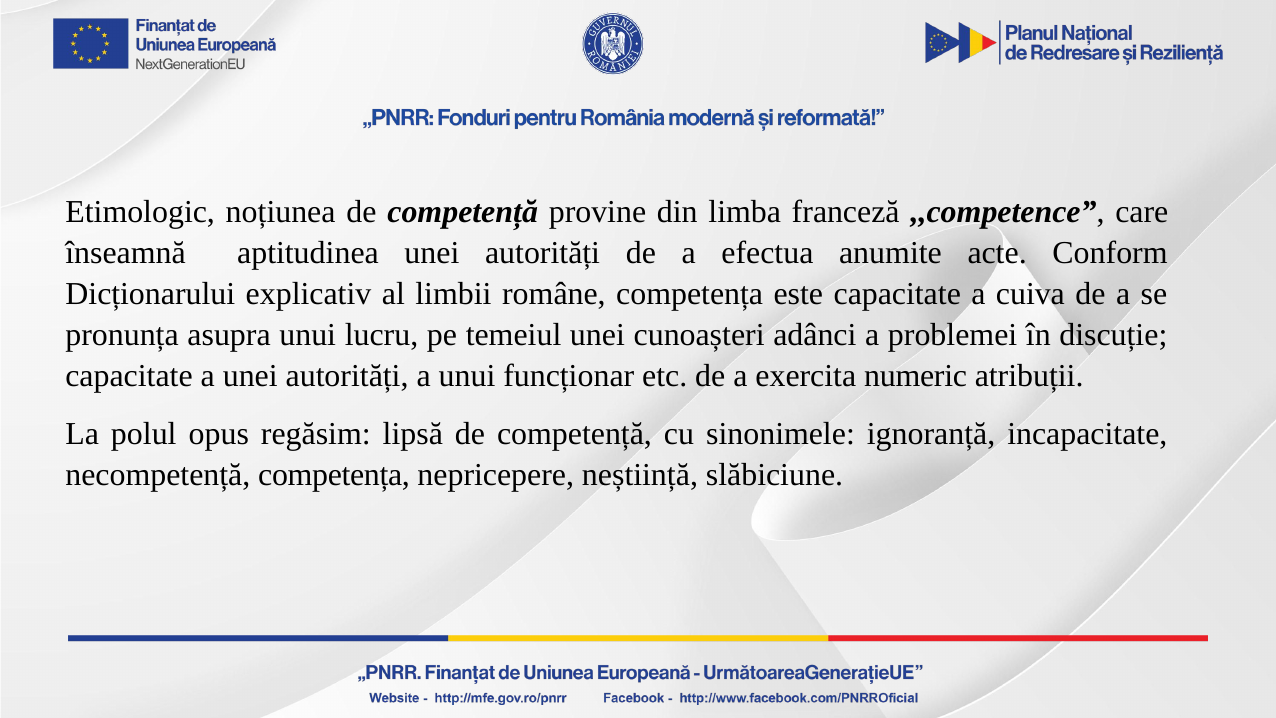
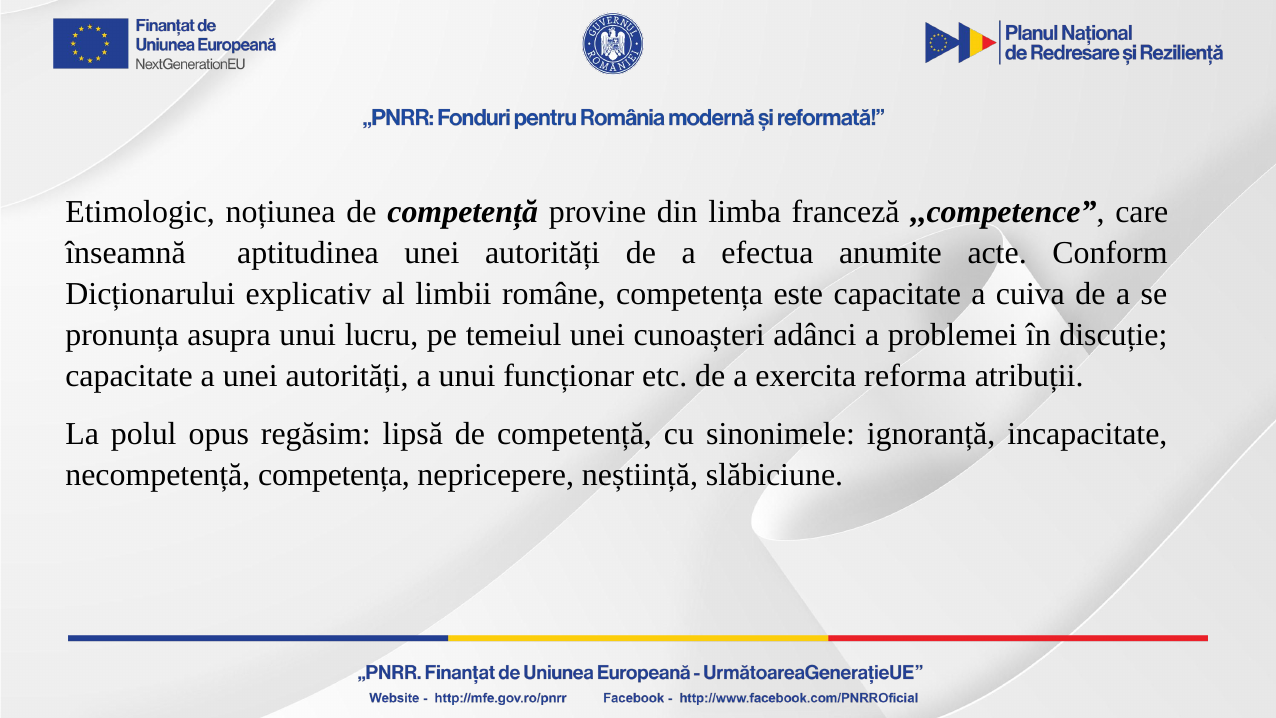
numeric: numeric -> reforma (915, 376)
